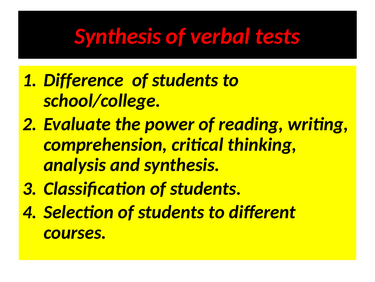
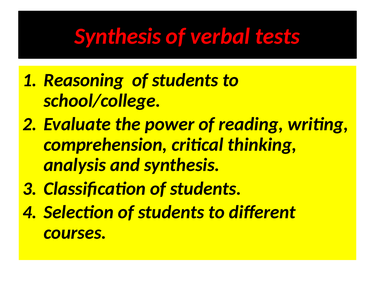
Difference: Difference -> Reasoning (84, 80)
